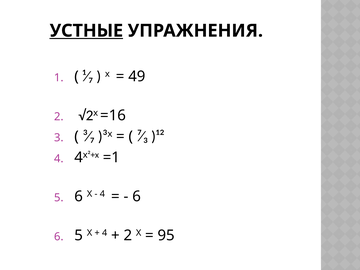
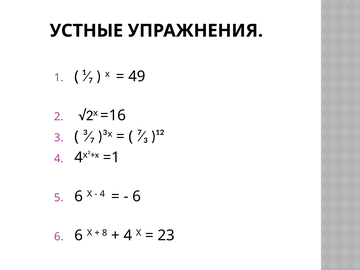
УСТНЫЕ underline: present -> none (86, 31)
5: 5 -> 6 (79, 236)
4: 4 -> 8 (105, 233)
2: 2 -> 4 (128, 236)
95: 95 -> 23 (166, 236)
